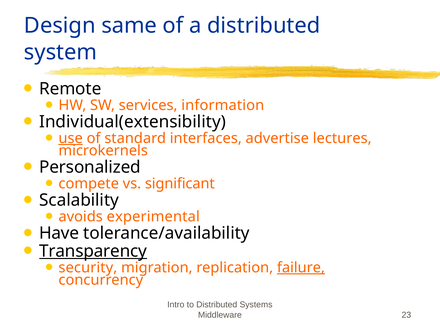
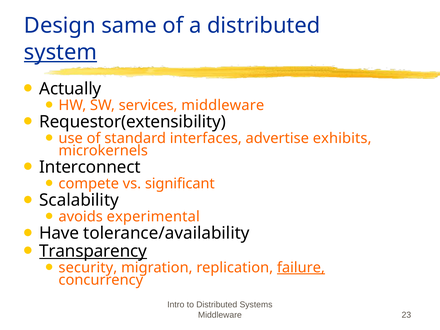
system underline: none -> present (61, 52)
Remote: Remote -> Actually (70, 89)
services information: information -> middleware (223, 105)
Individual(extensibility: Individual(extensibility -> Requestor(extensibility (133, 122)
use underline: present -> none (71, 138)
lectures: lectures -> exhibits (342, 138)
Personalized: Personalized -> Interconnect (90, 167)
